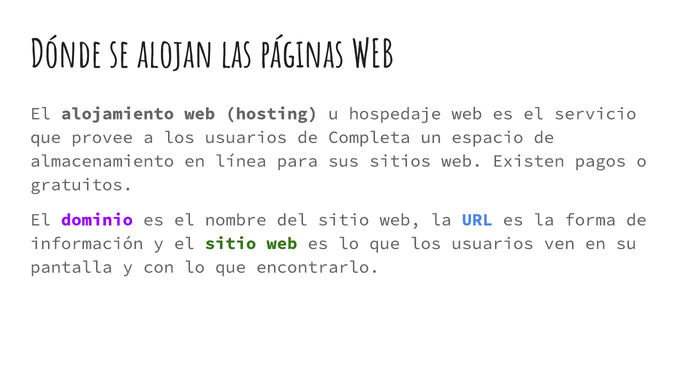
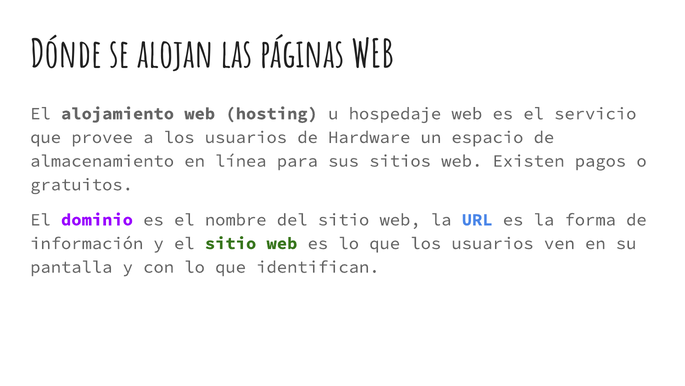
Completa: Completa -> Hardware (369, 137)
encontrarlo: encontrarlo -> identifican (318, 267)
